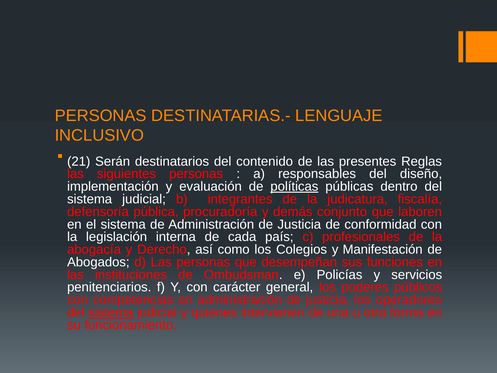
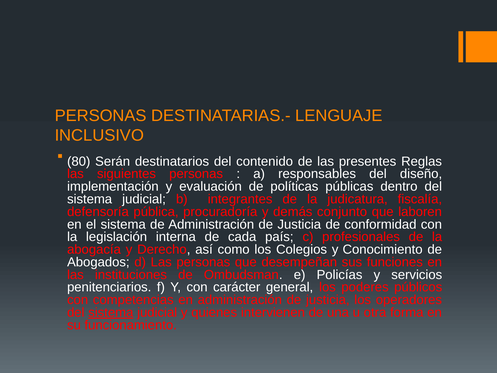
21: 21 -> 80 (79, 161)
políticas underline: present -> none (294, 186)
Manifestación: Manifestación -> Conocimiento (383, 249)
